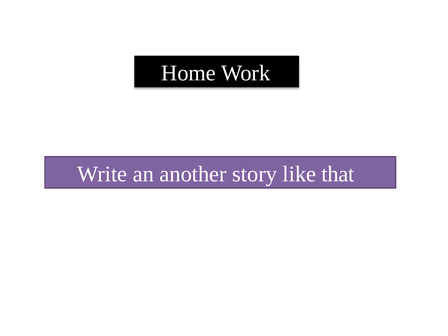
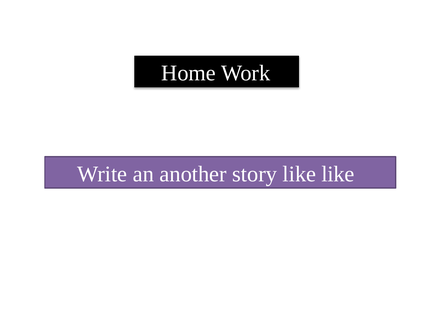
like that: that -> like (338, 174)
